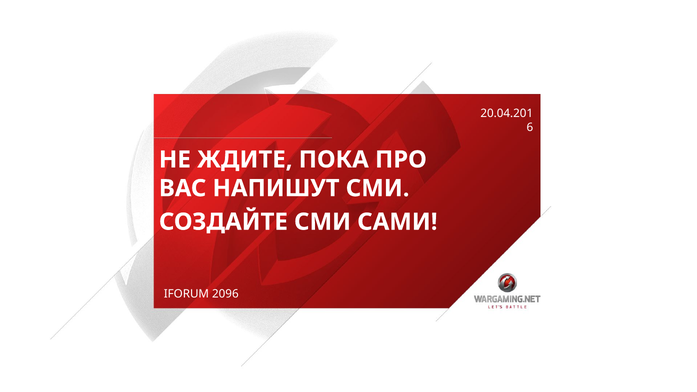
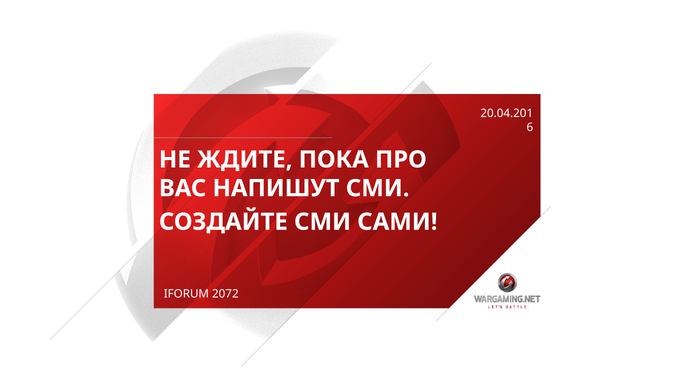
2096: 2096 -> 2072 (225, 294)
